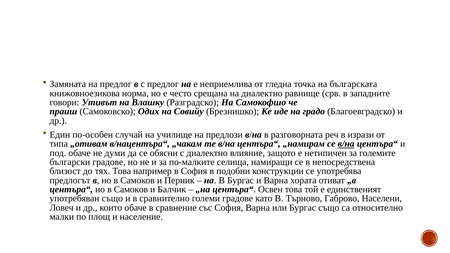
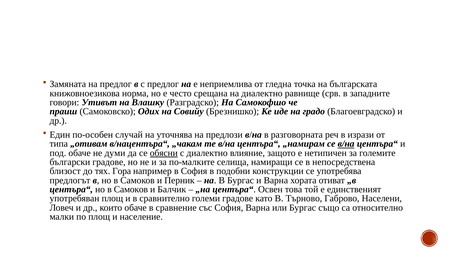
училище: училище -> уточнява (174, 135)
обясни underline: none -> present (164, 153)
тях Това: Това -> Гора (122, 171)
употребяван също: също -> площ (112, 199)
